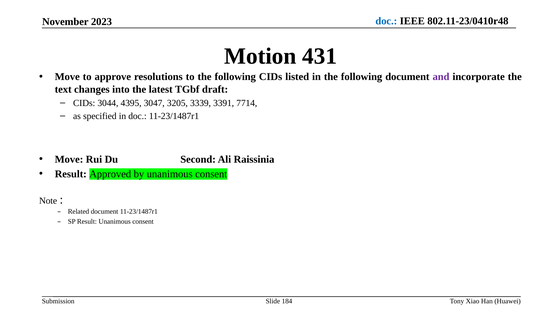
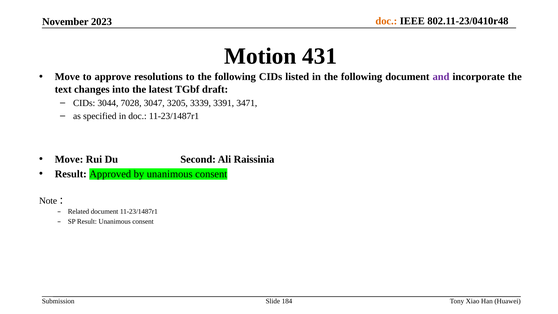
doc colour: blue -> orange (386, 21)
4395: 4395 -> 7028 (131, 103)
7714: 7714 -> 3471 (247, 103)
